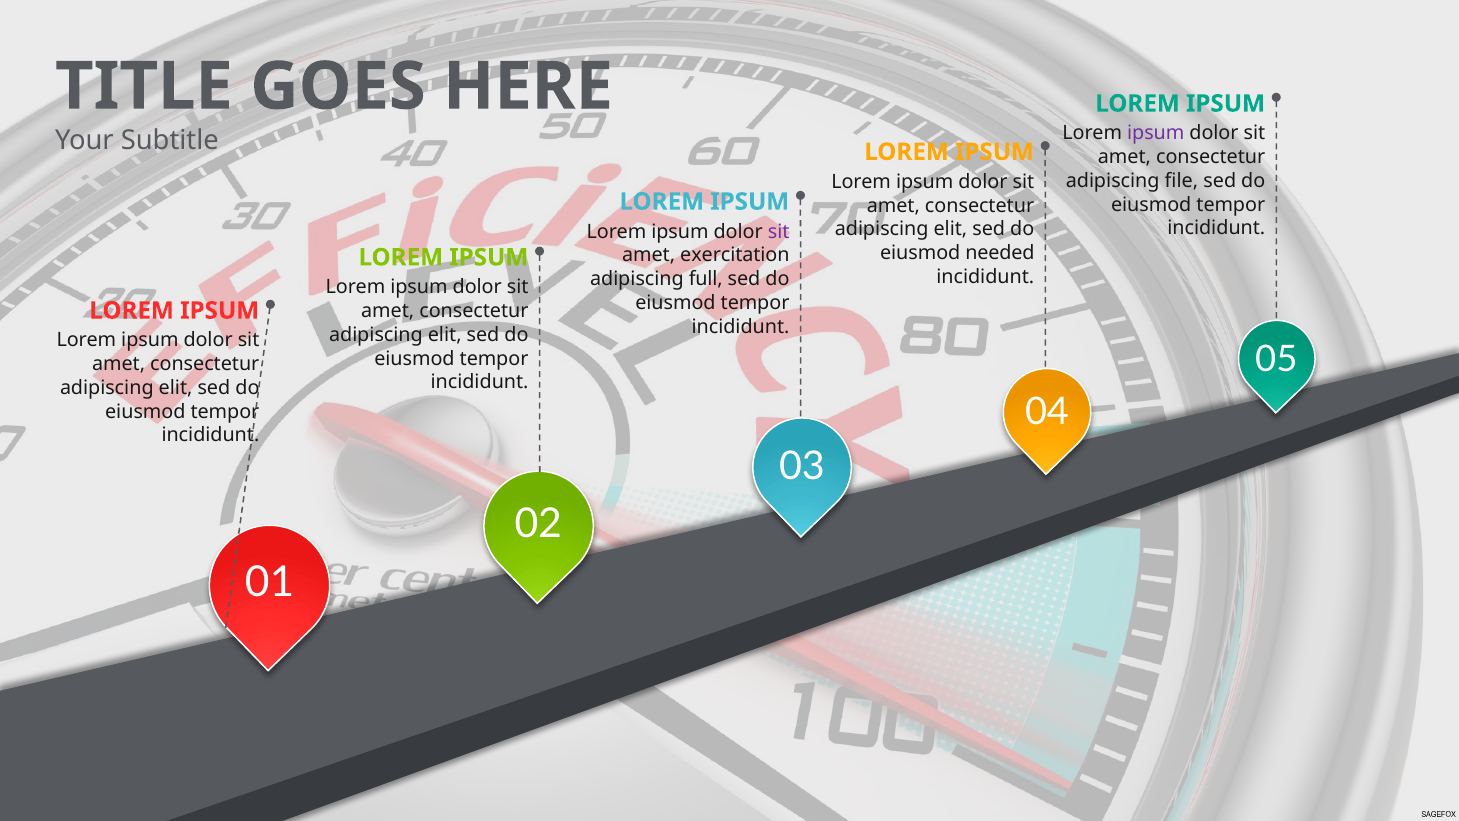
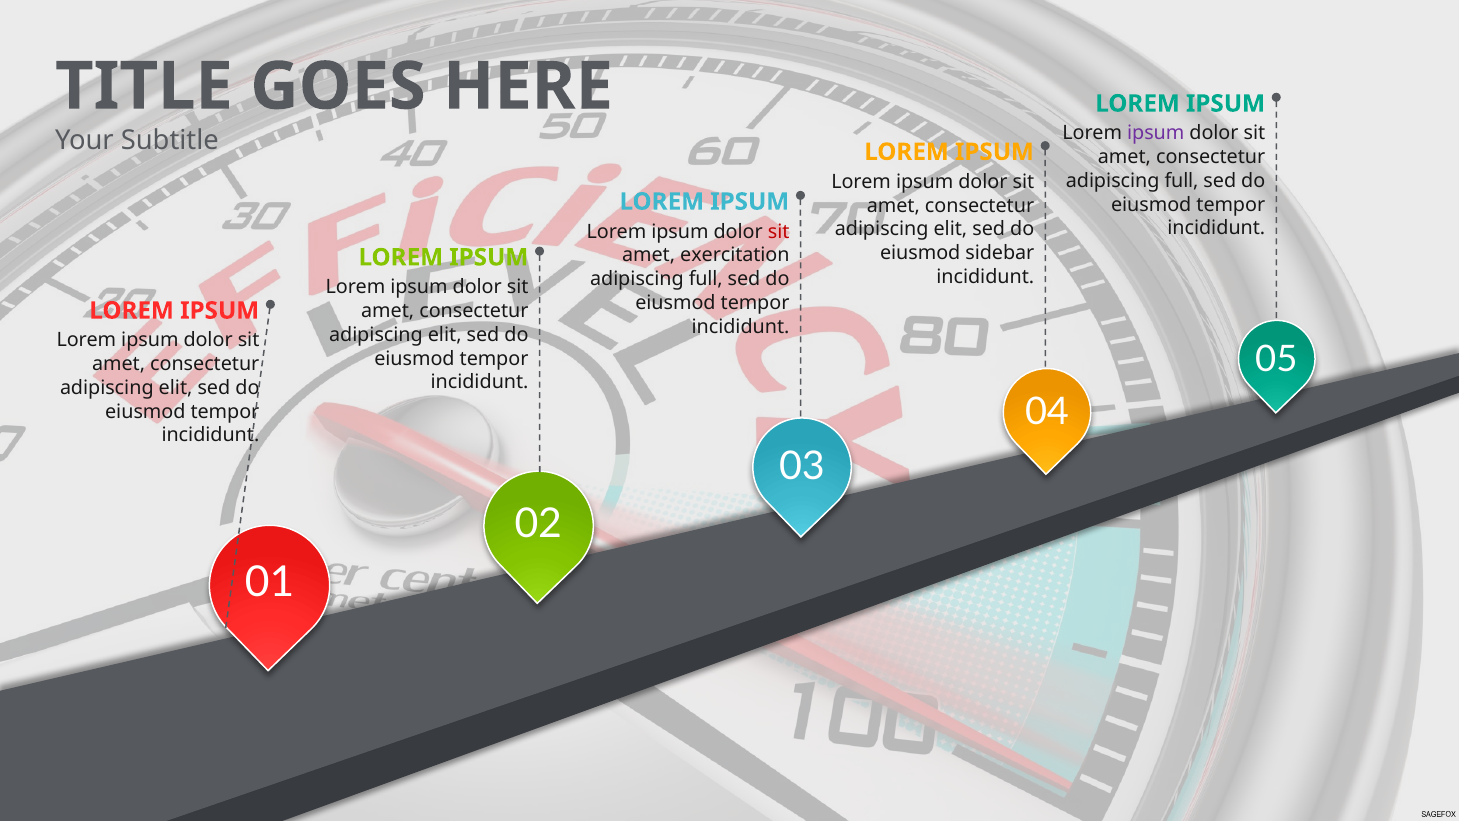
file: file -> full (1182, 181)
sit colour: purple -> red (779, 231)
needed: needed -> sidebar (1000, 253)
